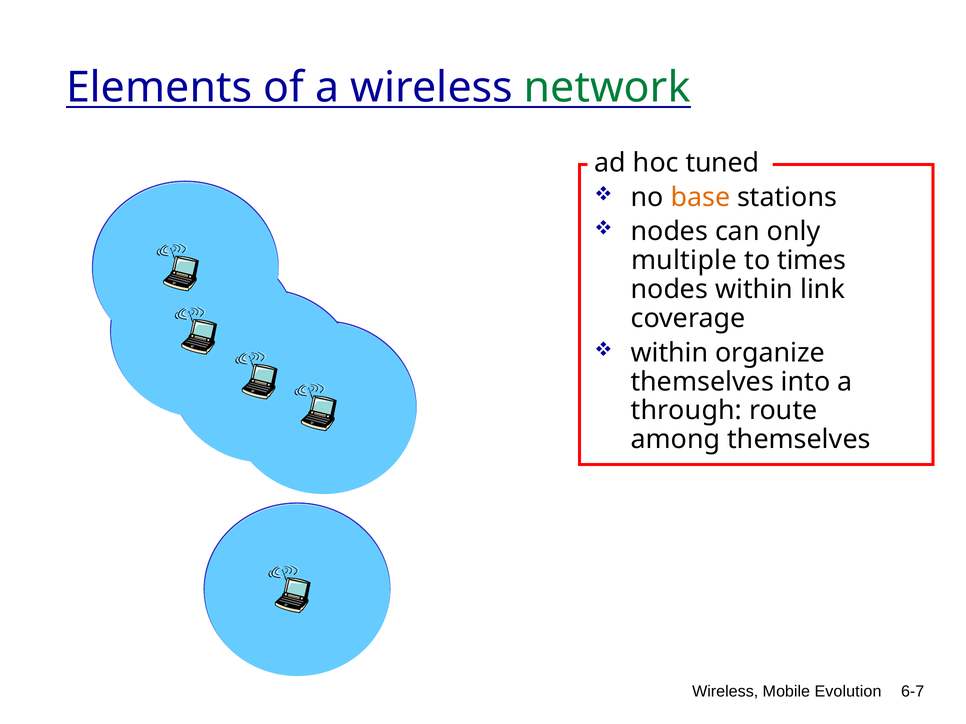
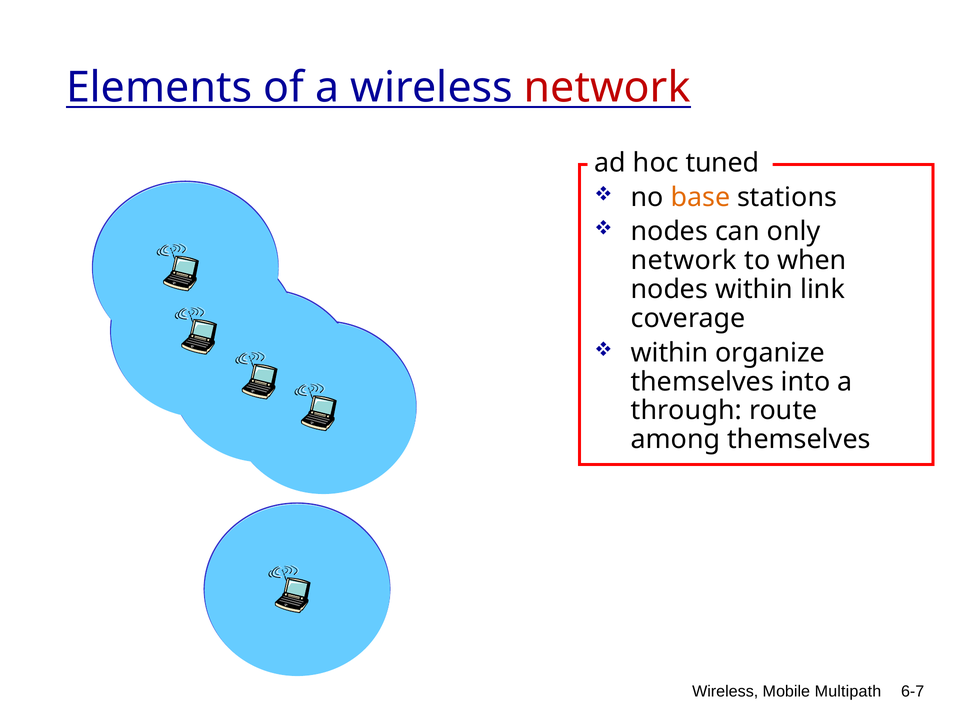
network colour: green -> red (607, 87)
multiple: multiple -> network (684, 261)
times: times -> when (812, 261)
Evolution: Evolution -> Multipath (848, 692)
